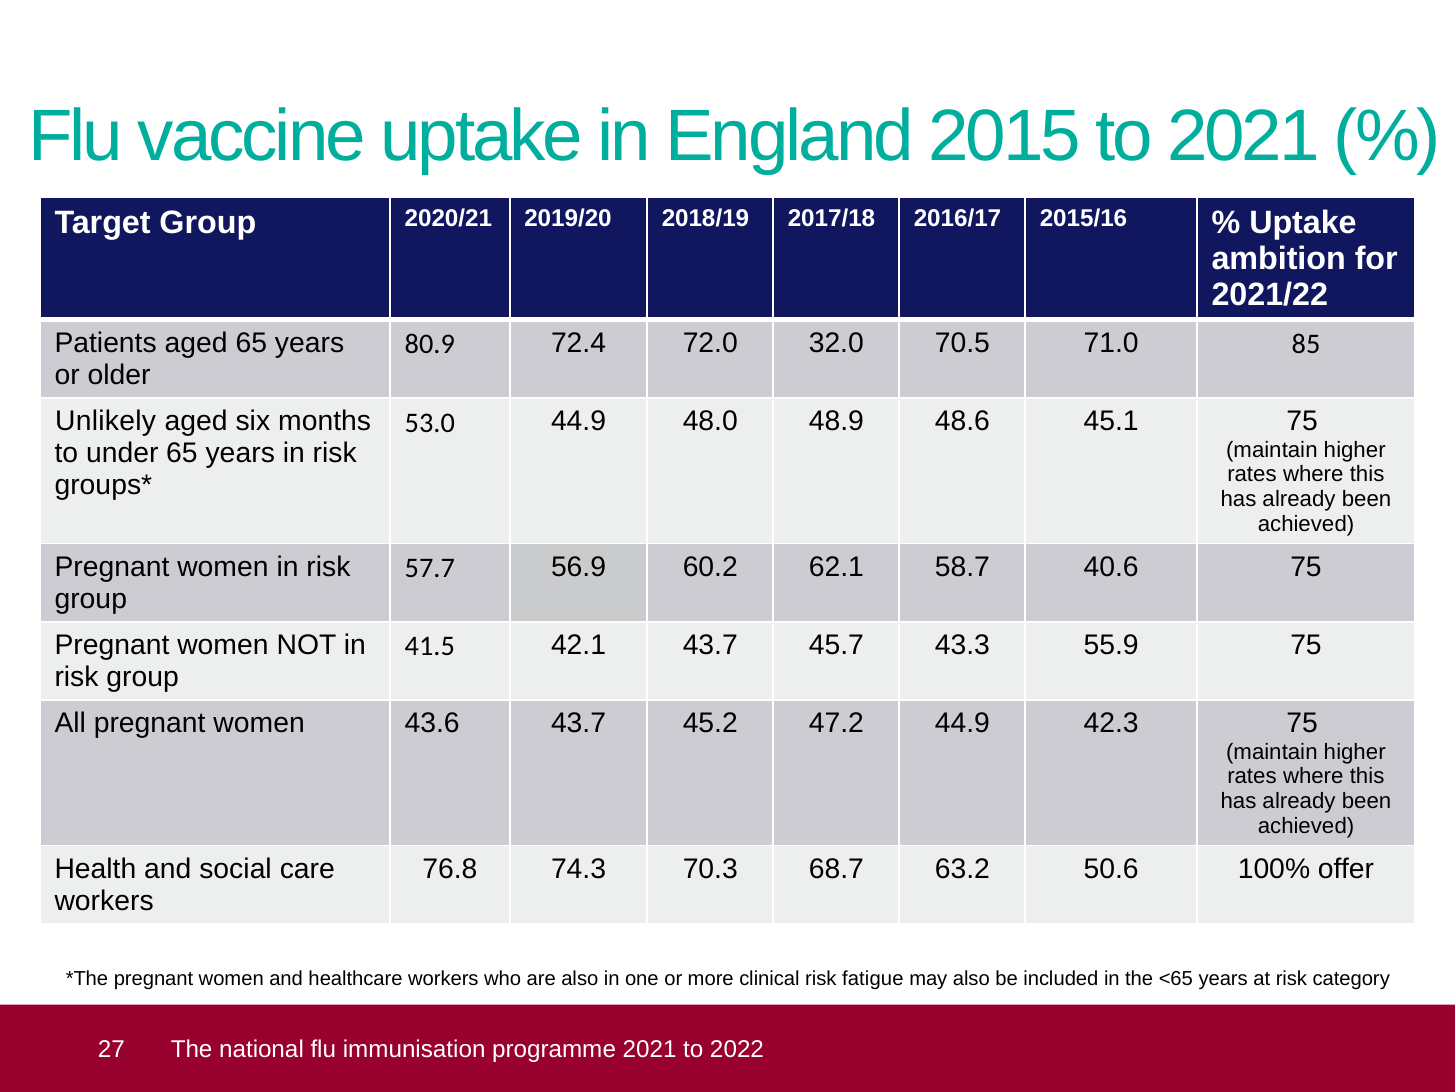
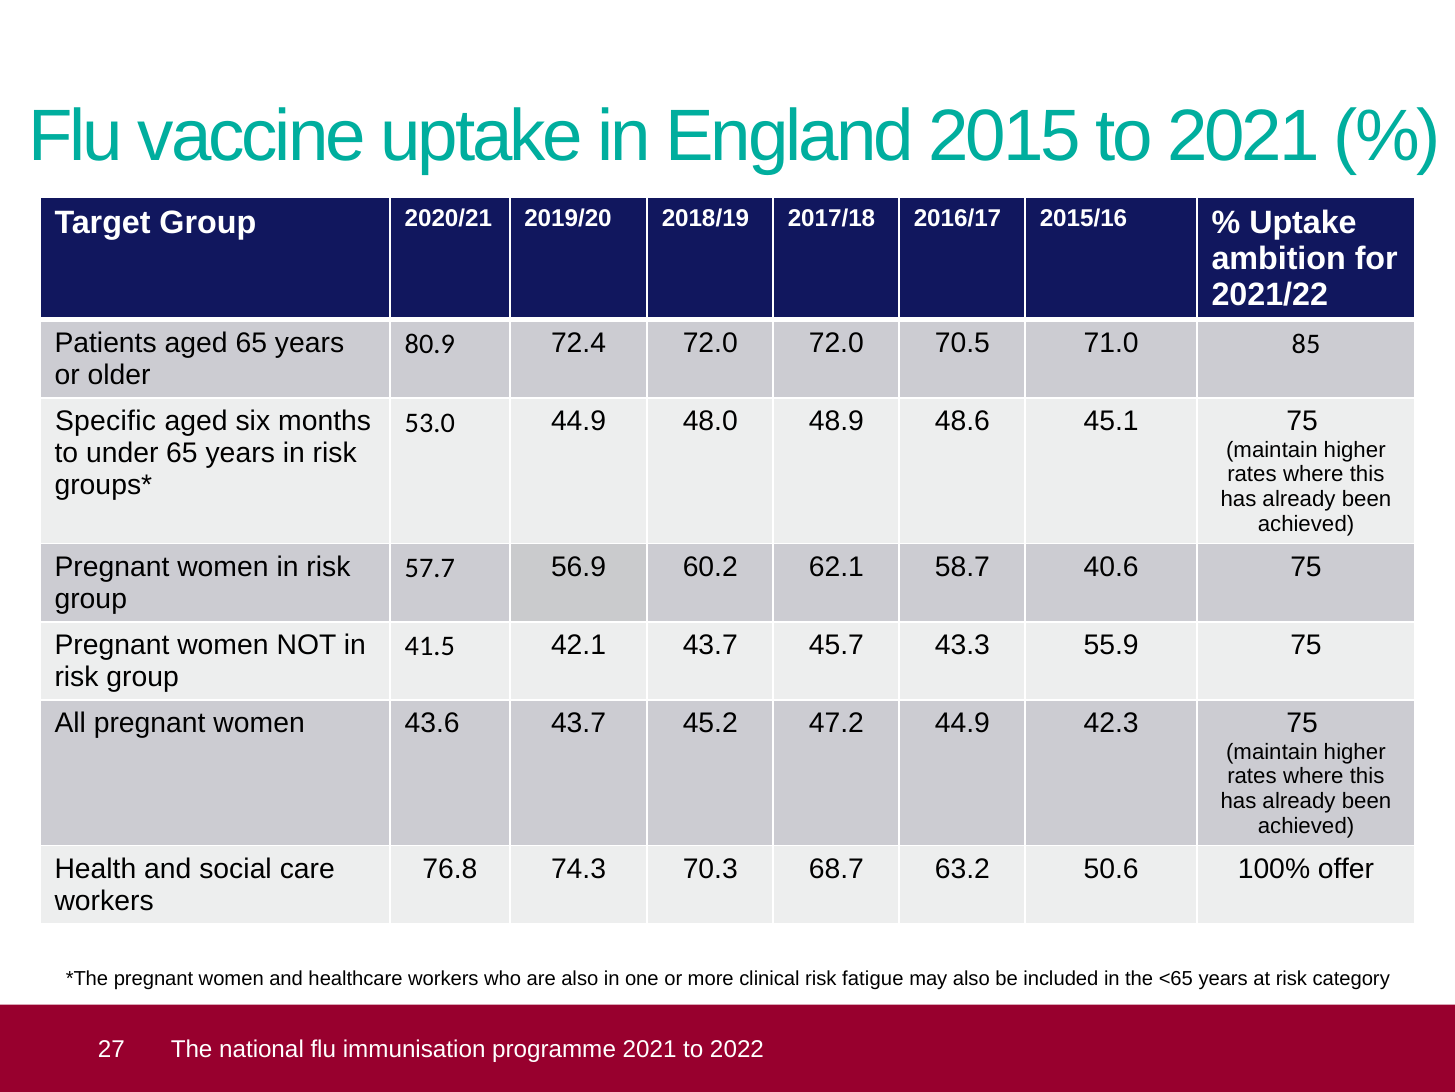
72.0 32.0: 32.0 -> 72.0 (836, 343)
Unlikely: Unlikely -> Specific (106, 421)
